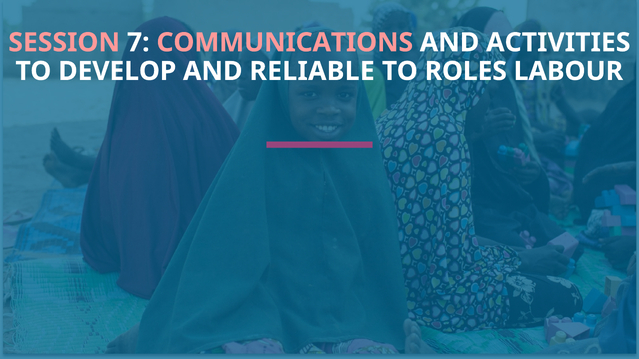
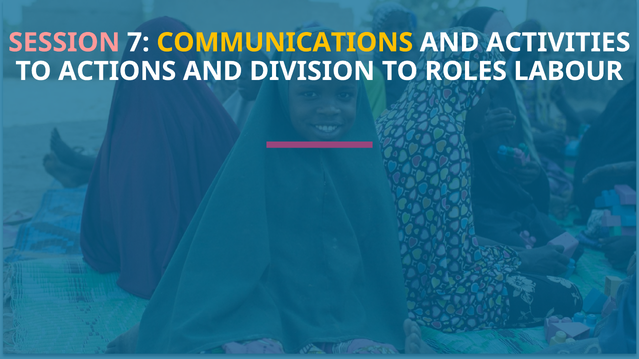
COMMUNICATIONS colour: pink -> yellow (285, 43)
DEVELOP: DEVELOP -> ACTIONS (117, 71)
RELIABLE: RELIABLE -> DIVISION (312, 71)
